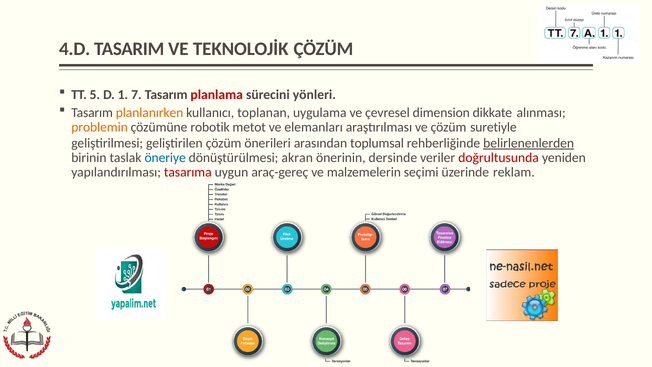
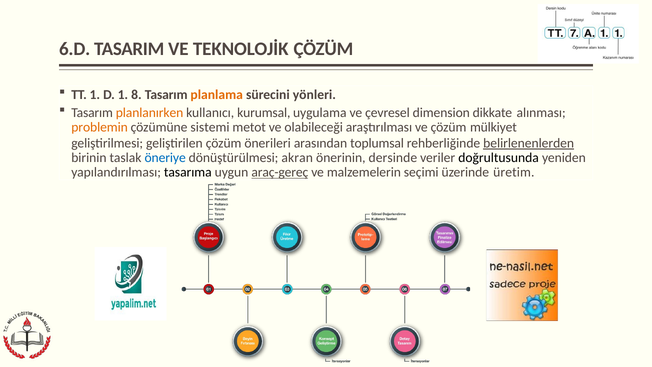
4.D: 4.D -> 6.D (75, 49)
TT 5: 5 -> 1 (95, 95)
7: 7 -> 8 (136, 95)
planlama colour: red -> orange (217, 95)
toplanan: toplanan -> kurumsal (264, 113)
robotik: robotik -> sistemi (210, 127)
elemanları: elemanları -> olabileceği (314, 127)
suretiyle: suretiyle -> mülkiyet (493, 127)
doğrultusunda colour: red -> black (499, 158)
tasarıma colour: red -> black (188, 172)
araç-gereç underline: none -> present (280, 172)
reklam: reklam -> üretim (514, 172)
